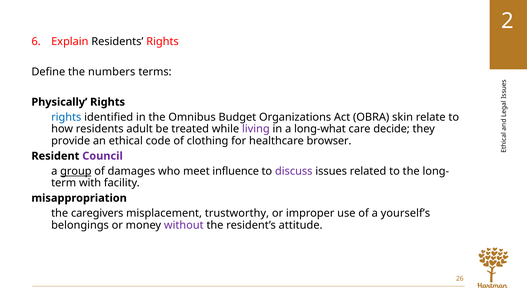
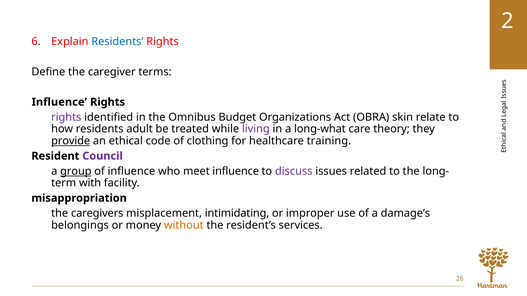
Residents colour: black -> blue (117, 42)
numbers: numbers -> caregiver (112, 72)
Physically: Physically -> Influence (59, 102)
rights colour: blue -> purple (66, 117)
decide: decide -> theory (392, 129)
provide underline: none -> present (71, 141)
browser: browser -> training (329, 141)
of damages: damages -> influence (131, 171)
trustworthy: trustworthy -> intimidating (237, 214)
yourself’s: yourself’s -> damage’s (405, 214)
without colour: purple -> orange (184, 225)
attitude: attitude -> services (301, 225)
